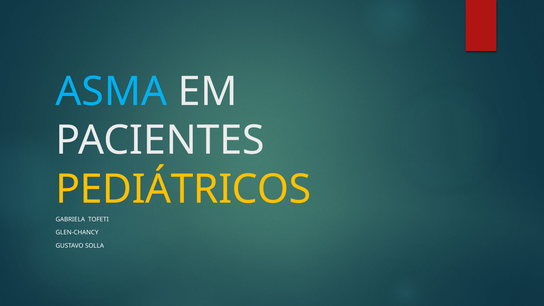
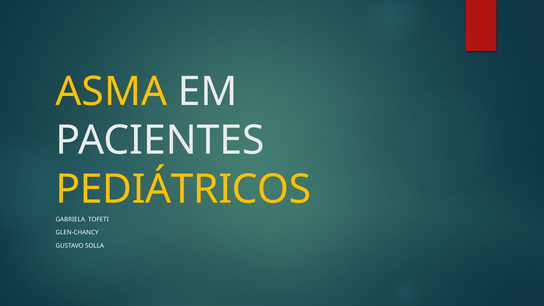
ASMA colour: light blue -> yellow (111, 92)
